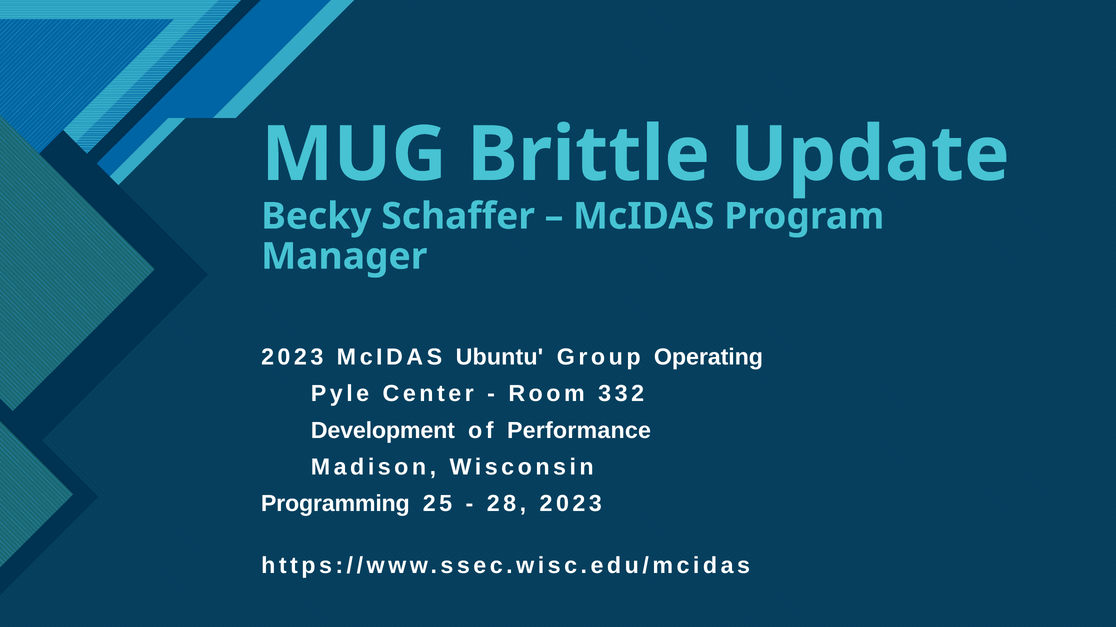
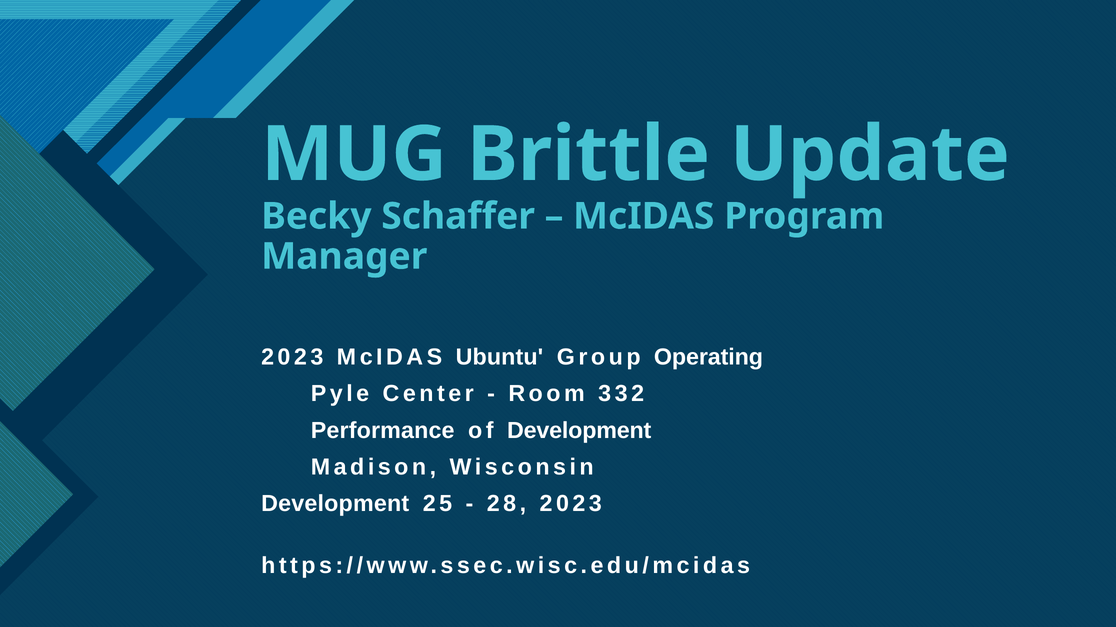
Development: Development -> Performance (383, 431)
of Performance: Performance -> Development (579, 431)
Programming: Programming -> Development (335, 504)
